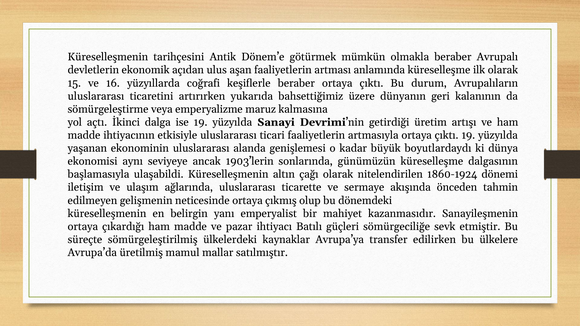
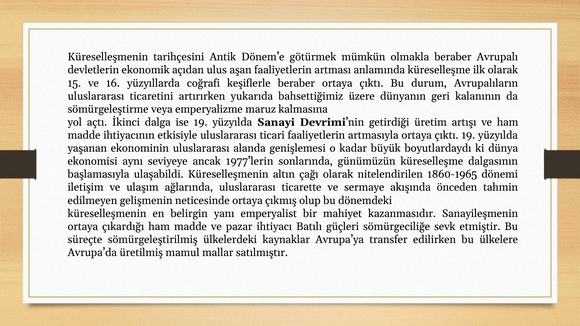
1903’lerin: 1903’lerin -> 1977’lerin (250, 161)
1860-1924: 1860-1924 -> 1860-1965 (452, 175)
